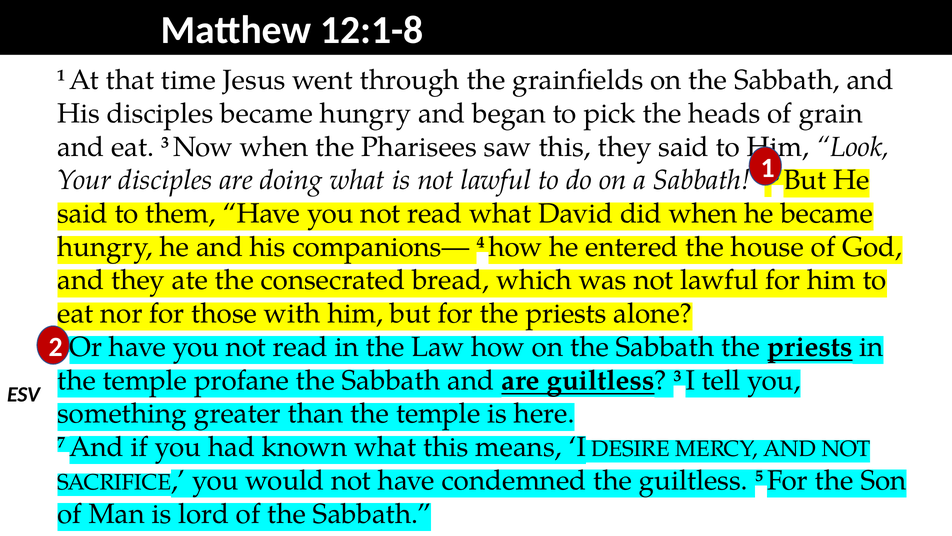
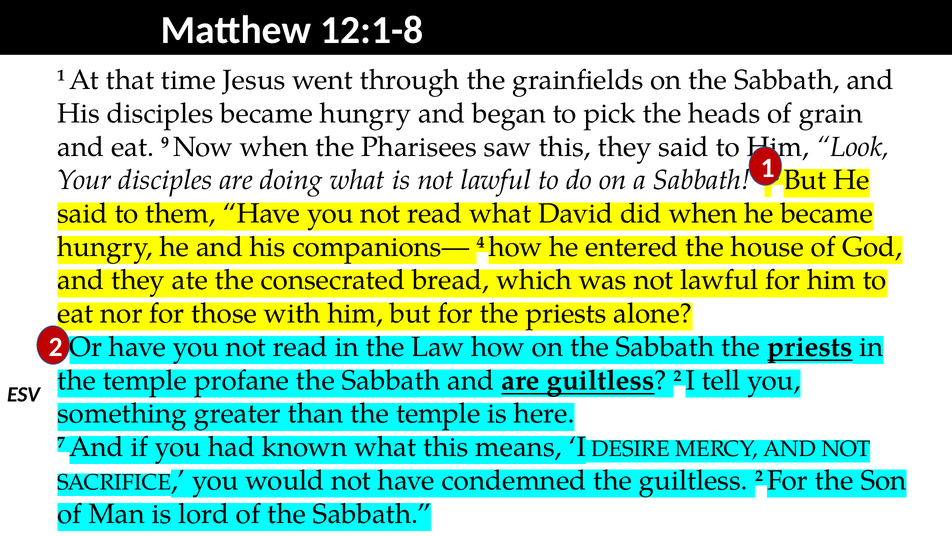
eat 3: 3 -> 9 (165, 142)
are guiltless 3: 3 -> 2 (678, 376)
the guiltless 5: 5 -> 2 (759, 476)
